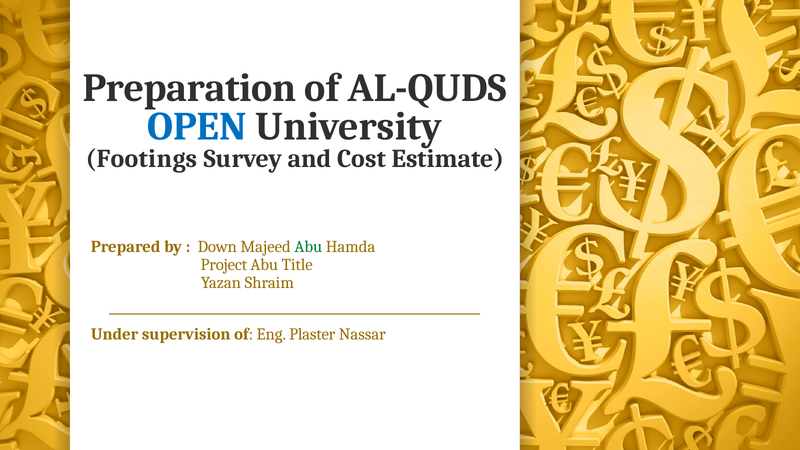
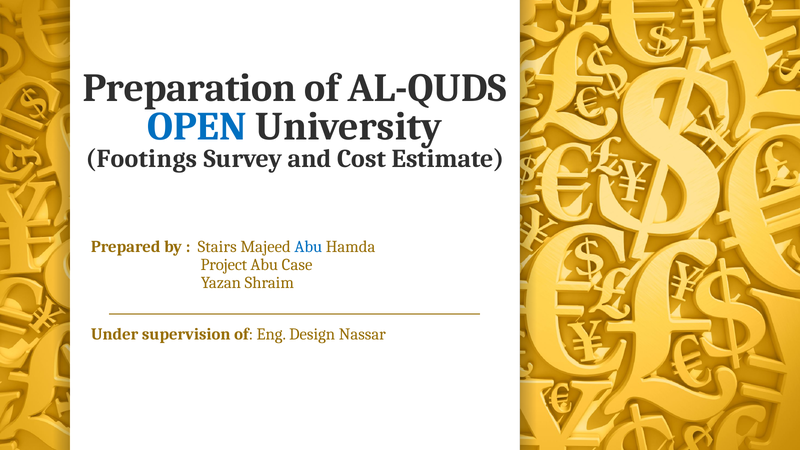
Down: Down -> Stairs (217, 247)
Abu colour: green -> blue (308, 247)
Title: Title -> Case (297, 265)
Plaster: Plaster -> Design (312, 334)
